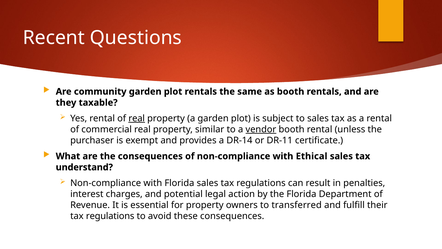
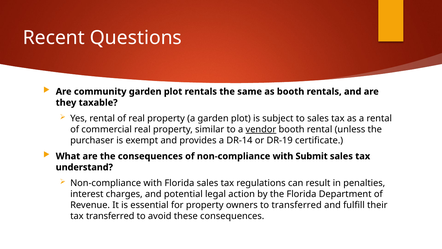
real underline: present -> none (137, 118)
DR-11: DR-11 -> DR-19 (280, 140)
Ethical: Ethical -> Submit (312, 156)
regulations: regulations -> transferred (110, 216)
